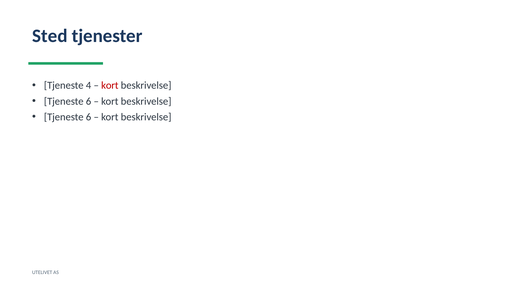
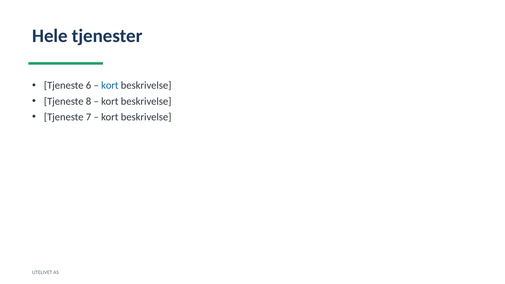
Sted: Sted -> Hele (50, 36)
4: 4 -> 6 (89, 86)
kort colour: red -> blue (110, 86)
6: 6 -> 8 (89, 101)
6: 6 -> 7 (89, 117)
